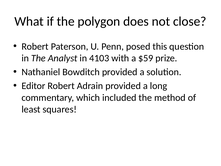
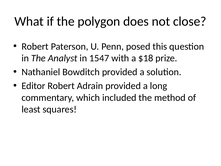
4103: 4103 -> 1547 (99, 58)
$59: $59 -> $18 (146, 58)
